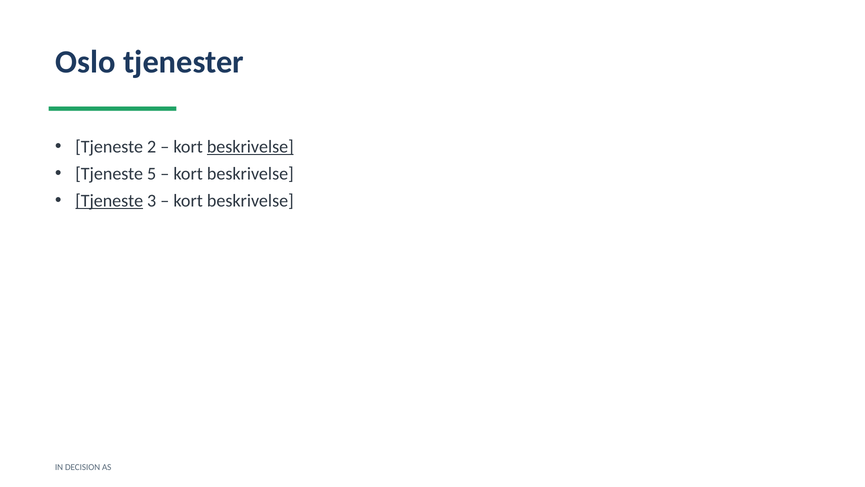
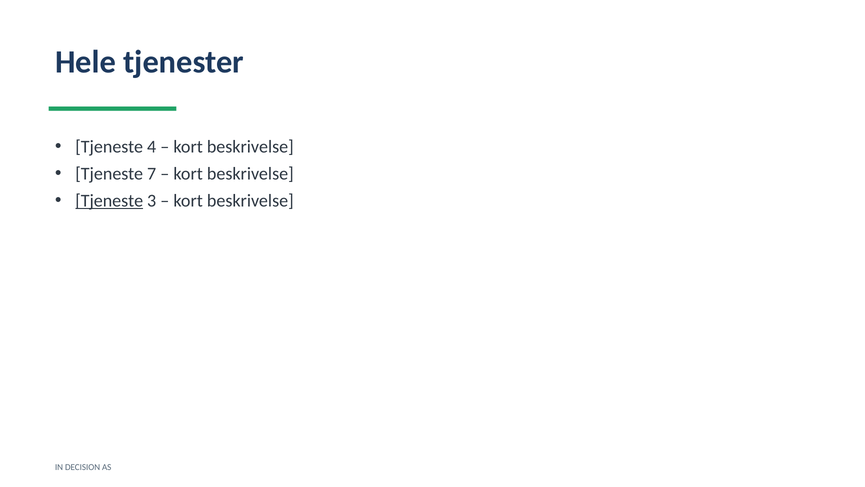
Oslo: Oslo -> Hele (85, 62)
2: 2 -> 4 (152, 147)
beskrivelse underline: present -> none (250, 147)
5: 5 -> 7 (152, 174)
